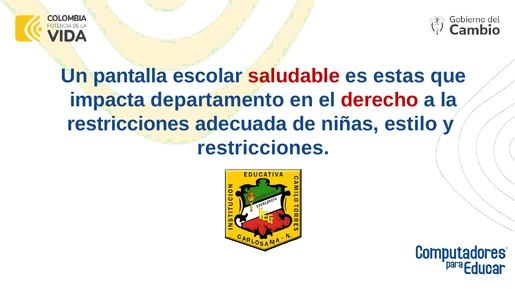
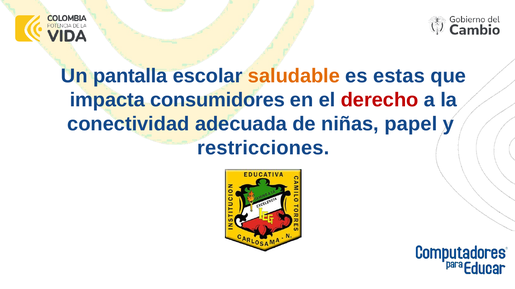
saludable colour: red -> orange (294, 76)
departamento: departamento -> consumidores (218, 100)
restricciones: restricciones -> conectividad (128, 124)
estilo: estilo -> papel (411, 124)
